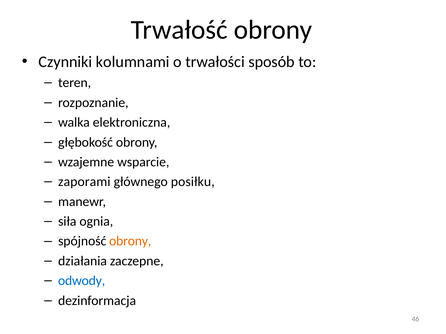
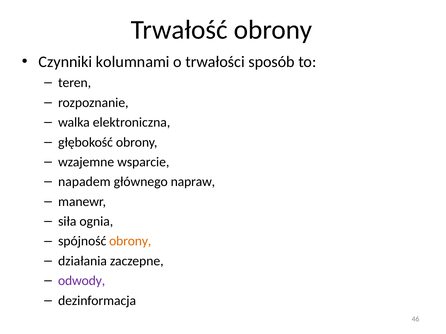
zaporami: zaporami -> napadem (84, 182)
posiłku: posiłku -> napraw (193, 182)
odwody colour: blue -> purple (82, 281)
